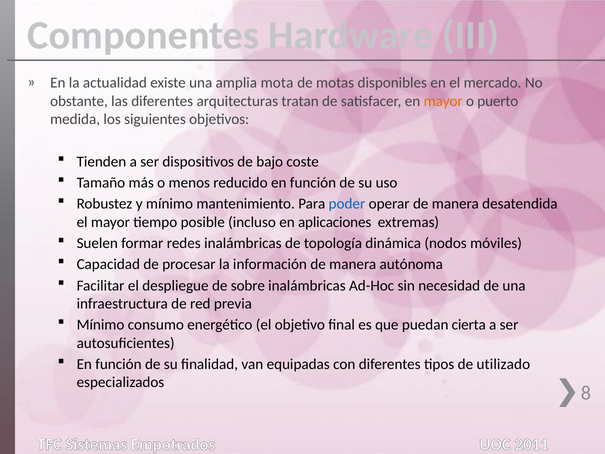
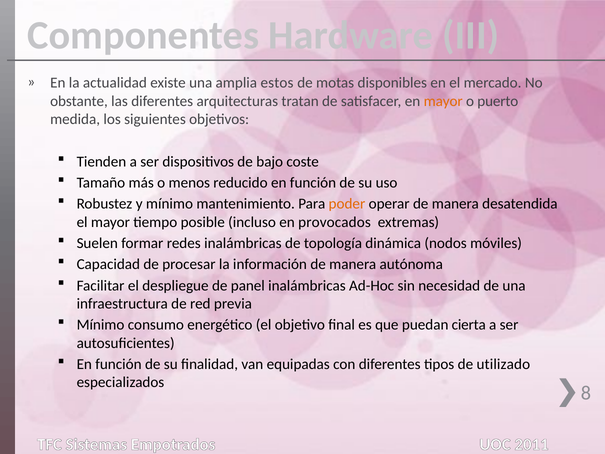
mota: mota -> estos (277, 83)
poder colour: blue -> orange (347, 204)
aplicaciones: aplicaciones -> provocados (335, 222)
sobre: sobre -> panel (248, 285)
